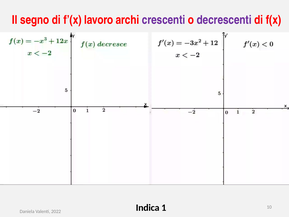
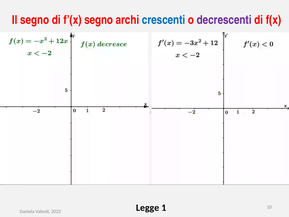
f’(x lavoro: lavoro -> segno (99, 20)
crescenti colour: purple -> blue (164, 20)
Indica: Indica -> Legge (148, 208)
